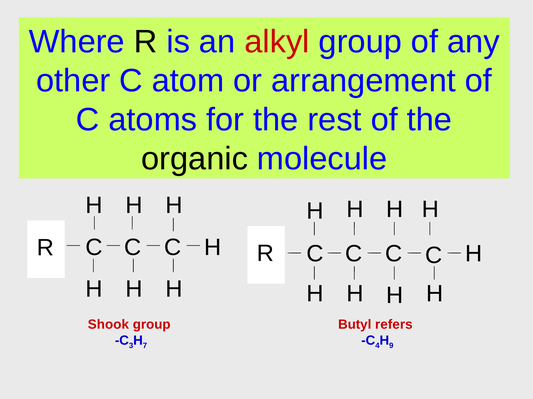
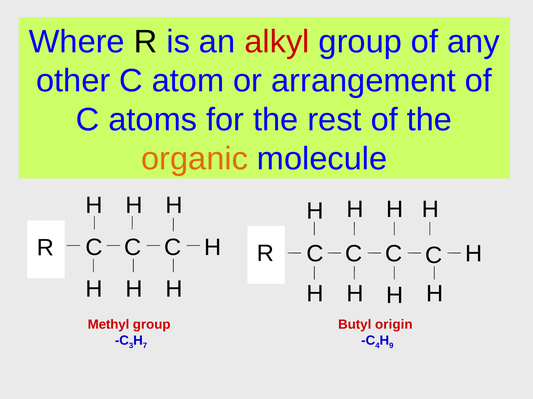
organic colour: black -> orange (195, 159)
refers: refers -> origin (394, 325)
Shook: Shook -> Methyl (109, 325)
